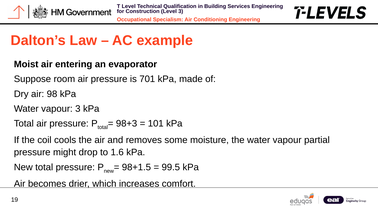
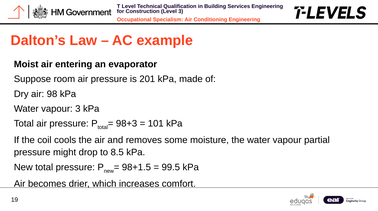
701: 701 -> 201 (147, 79)
1.6: 1.6 -> 8.5 (117, 153)
